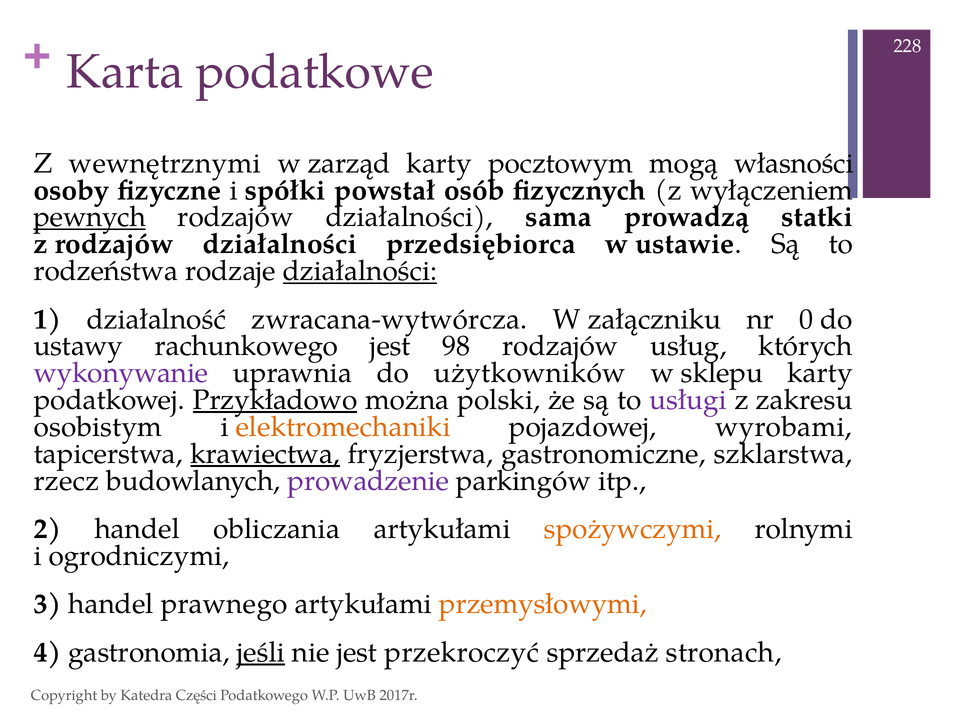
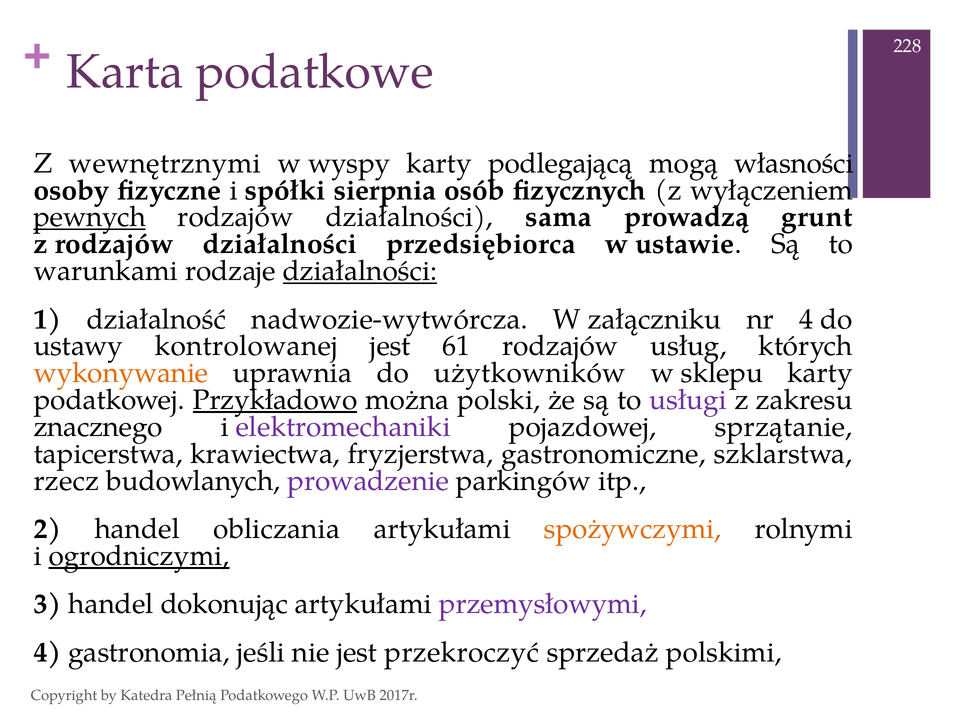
zarząd: zarząd -> wyspy (349, 163)
pocztowym: pocztowym -> podlegającą (561, 163)
powstał: powstał -> sierpnia (385, 190)
statki: statki -> grunt (817, 217)
rodzeństwa: rodzeństwa -> warunkami (106, 271)
zwracana-wytwórcza: zwracana-wytwórcza -> nadwozie-wytwórcza (389, 319)
nr 0: 0 -> 4 (806, 319)
rachunkowego: rachunkowego -> kontrolowanej (246, 346)
98: 98 -> 61 (456, 346)
wykonywanie colour: purple -> orange (121, 373)
osobistym: osobistym -> znacznego (98, 427)
elektromechaniki colour: orange -> purple (343, 427)
wyrobami: wyrobami -> sprzątanie (784, 427)
krawiectwa underline: present -> none (265, 454)
ogrodniczymi underline: none -> present (139, 556)
prawnego: prawnego -> dokonując (224, 604)
przemysłowymi colour: orange -> purple (543, 604)
jeśli underline: present -> none (261, 652)
stronach: stronach -> polskimi (724, 652)
Części: Części -> Pełnią (196, 695)
